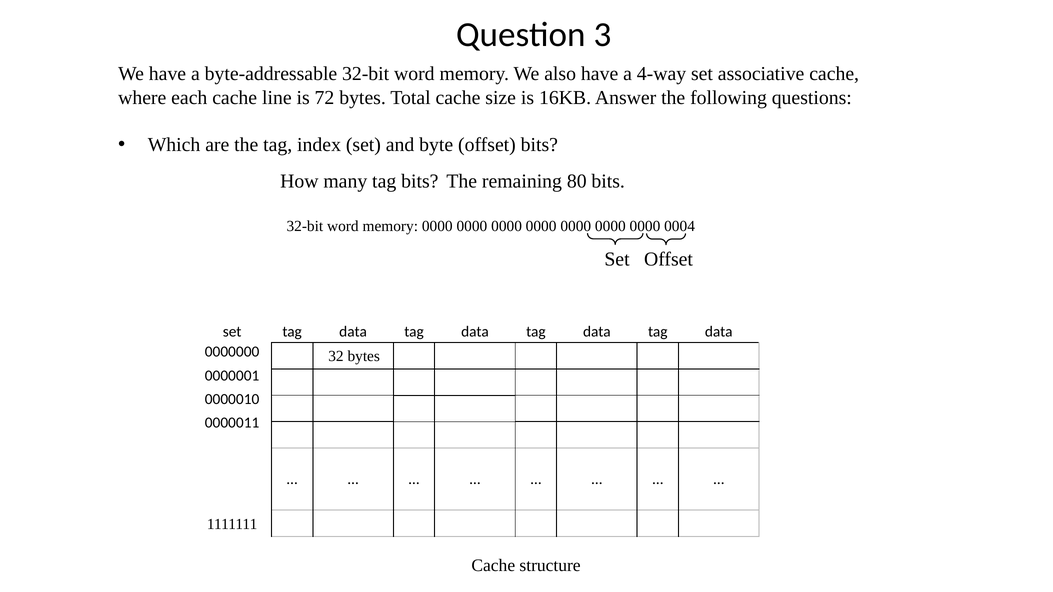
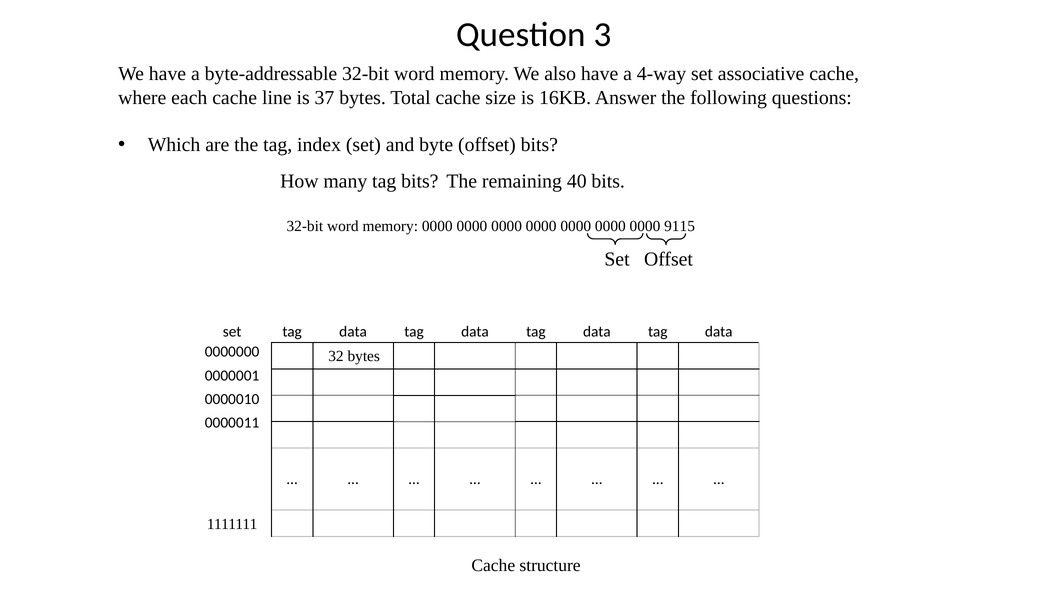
72: 72 -> 37 (324, 98)
80: 80 -> 40 (577, 181)
0004: 0004 -> 9115 (680, 227)
